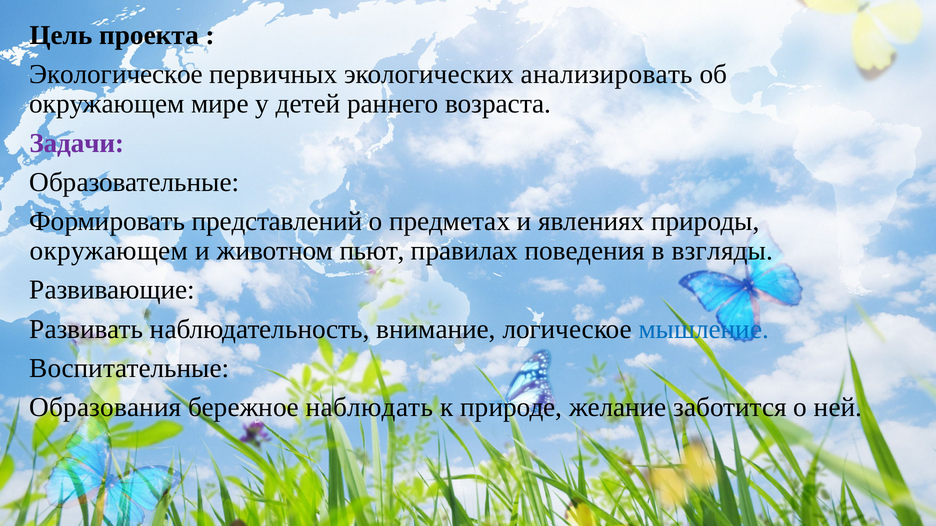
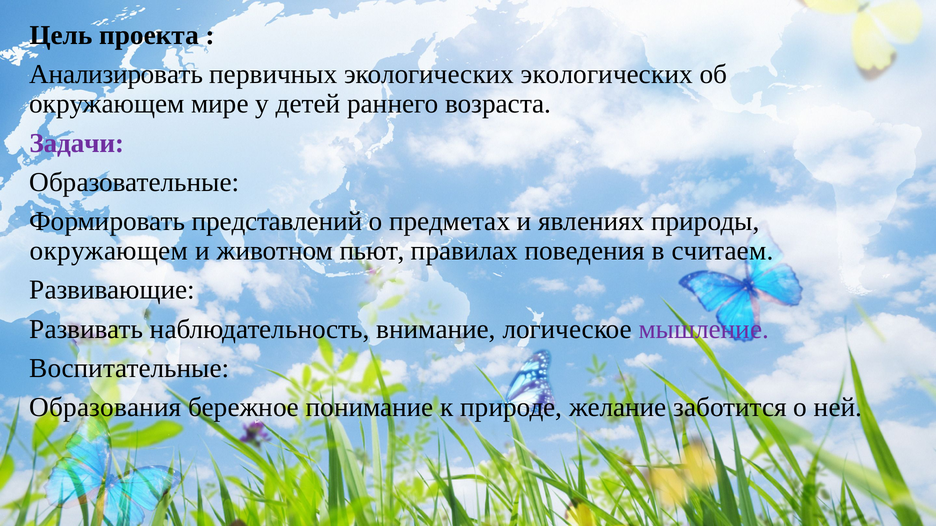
Экологическое: Экологическое -> Анализировать (116, 75)
экологических анализировать: анализировать -> экологических (607, 75)
взгляды: взгляды -> считаем (722, 251)
мышление colour: blue -> purple (704, 329)
наблюдать: наблюдать -> понимание (370, 408)
